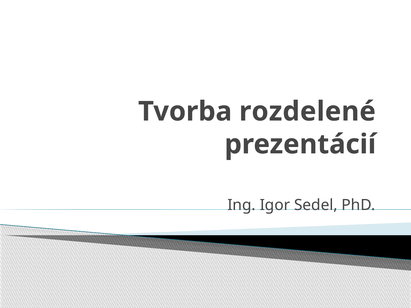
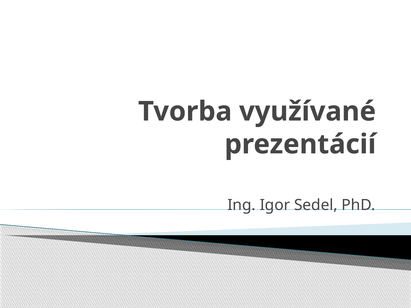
rozdelené: rozdelené -> využívané (308, 112)
